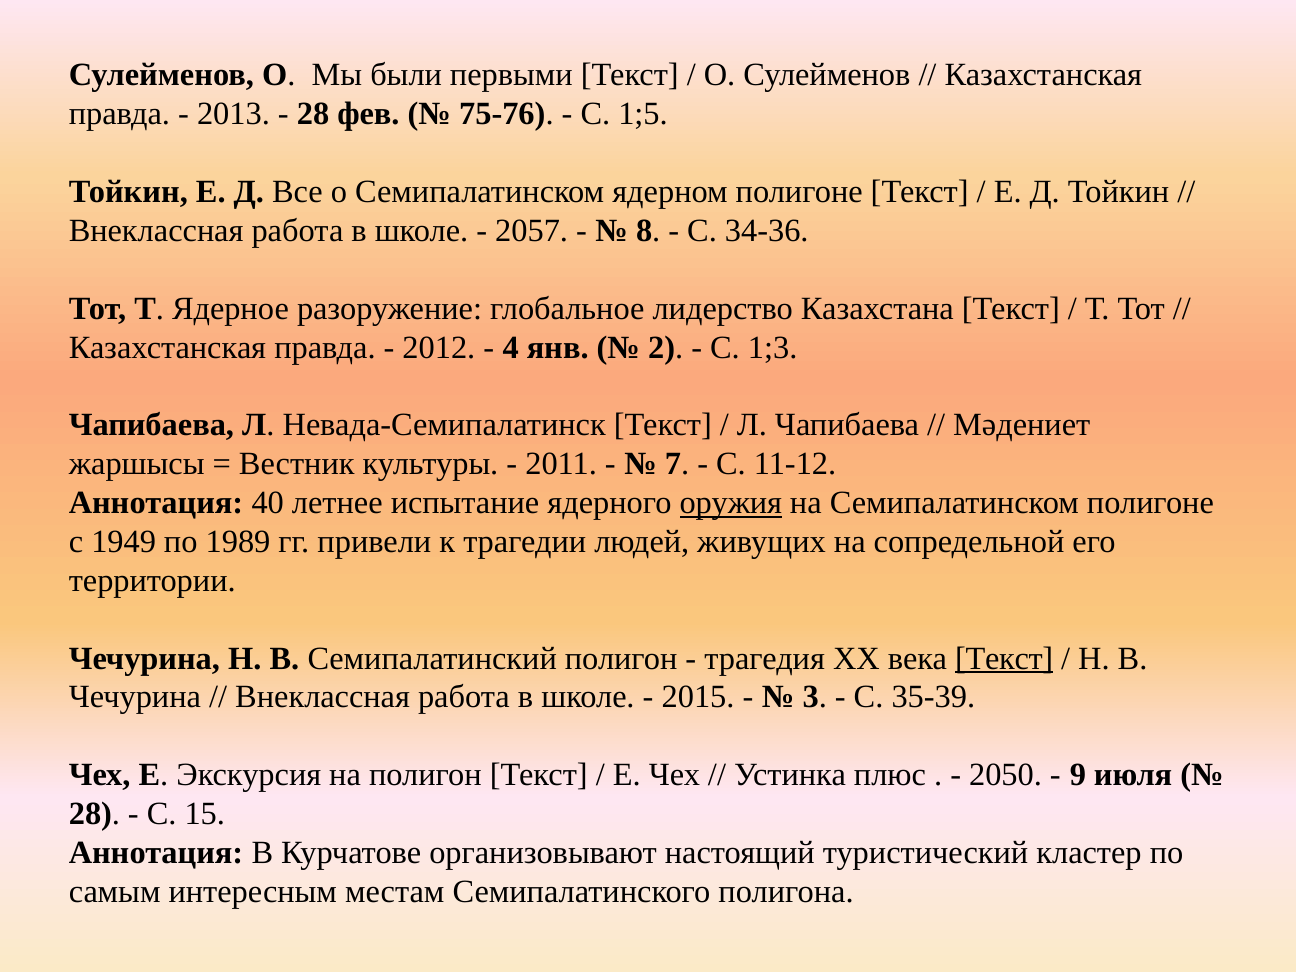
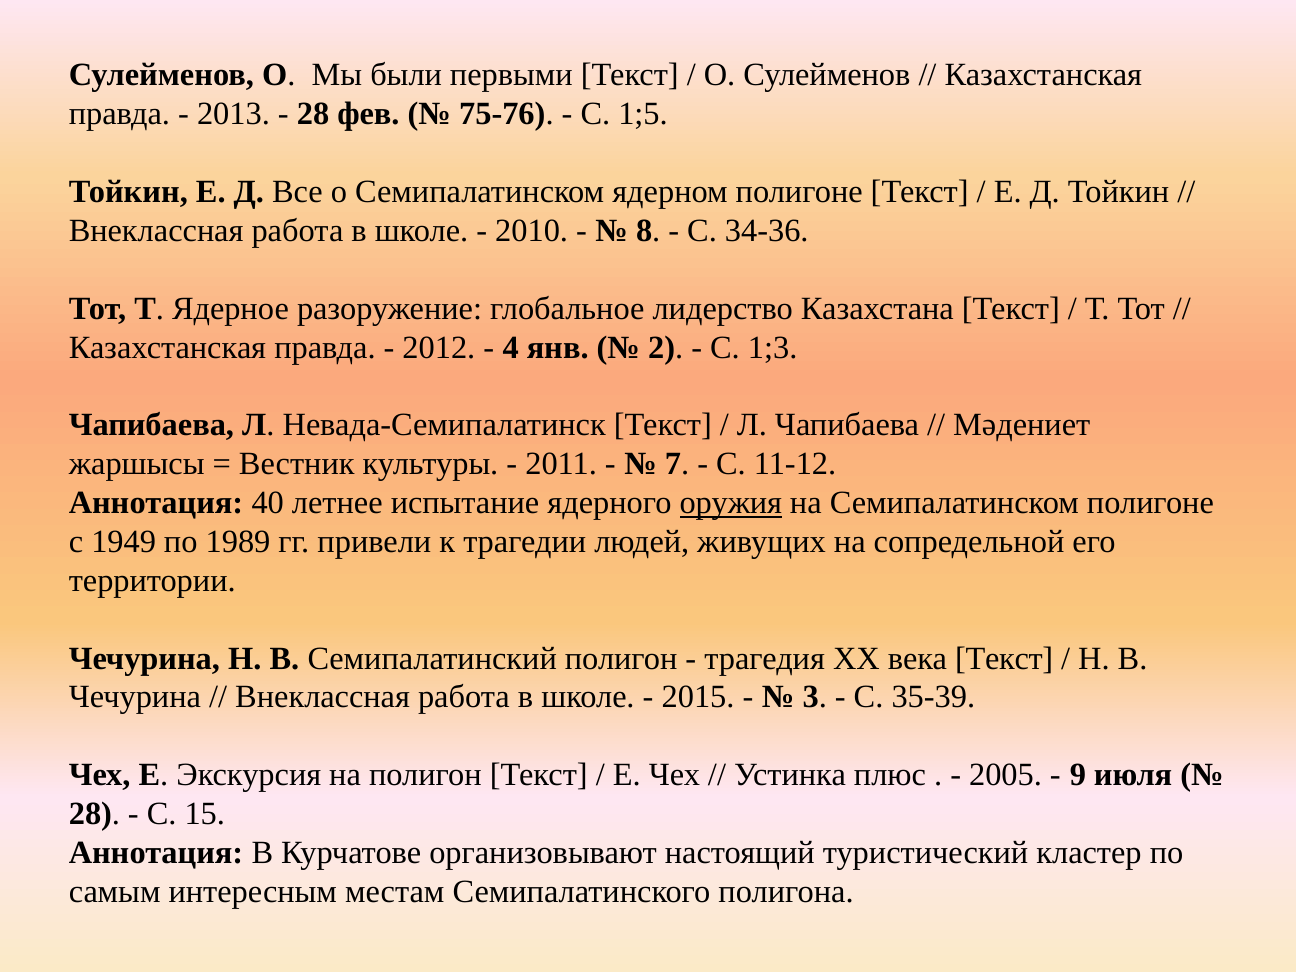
2057: 2057 -> 2010 (532, 231)
Текст underline: present -> none (1004, 658)
2050: 2050 -> 2005 (1006, 775)
